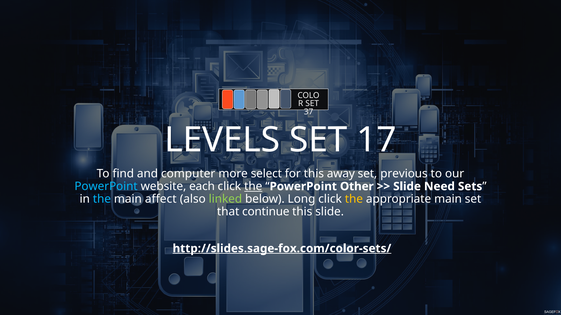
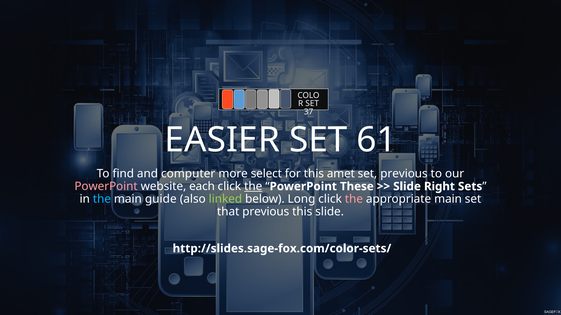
LEVELS: LEVELS -> EASIER (222, 140)
17: 17 -> 61 (377, 140)
away: away -> amet (341, 174)
PowerPoint colour: light blue -> pink (106, 187)
Other: Other -> These (357, 187)
Need: Need -> Right (439, 187)
affect: affect -> guide (161, 199)
the colour: yellow -> pink (354, 199)
that continue: continue -> previous (266, 212)
http://slides.sage-fox.com/color-sets/ underline: present -> none (282, 249)
